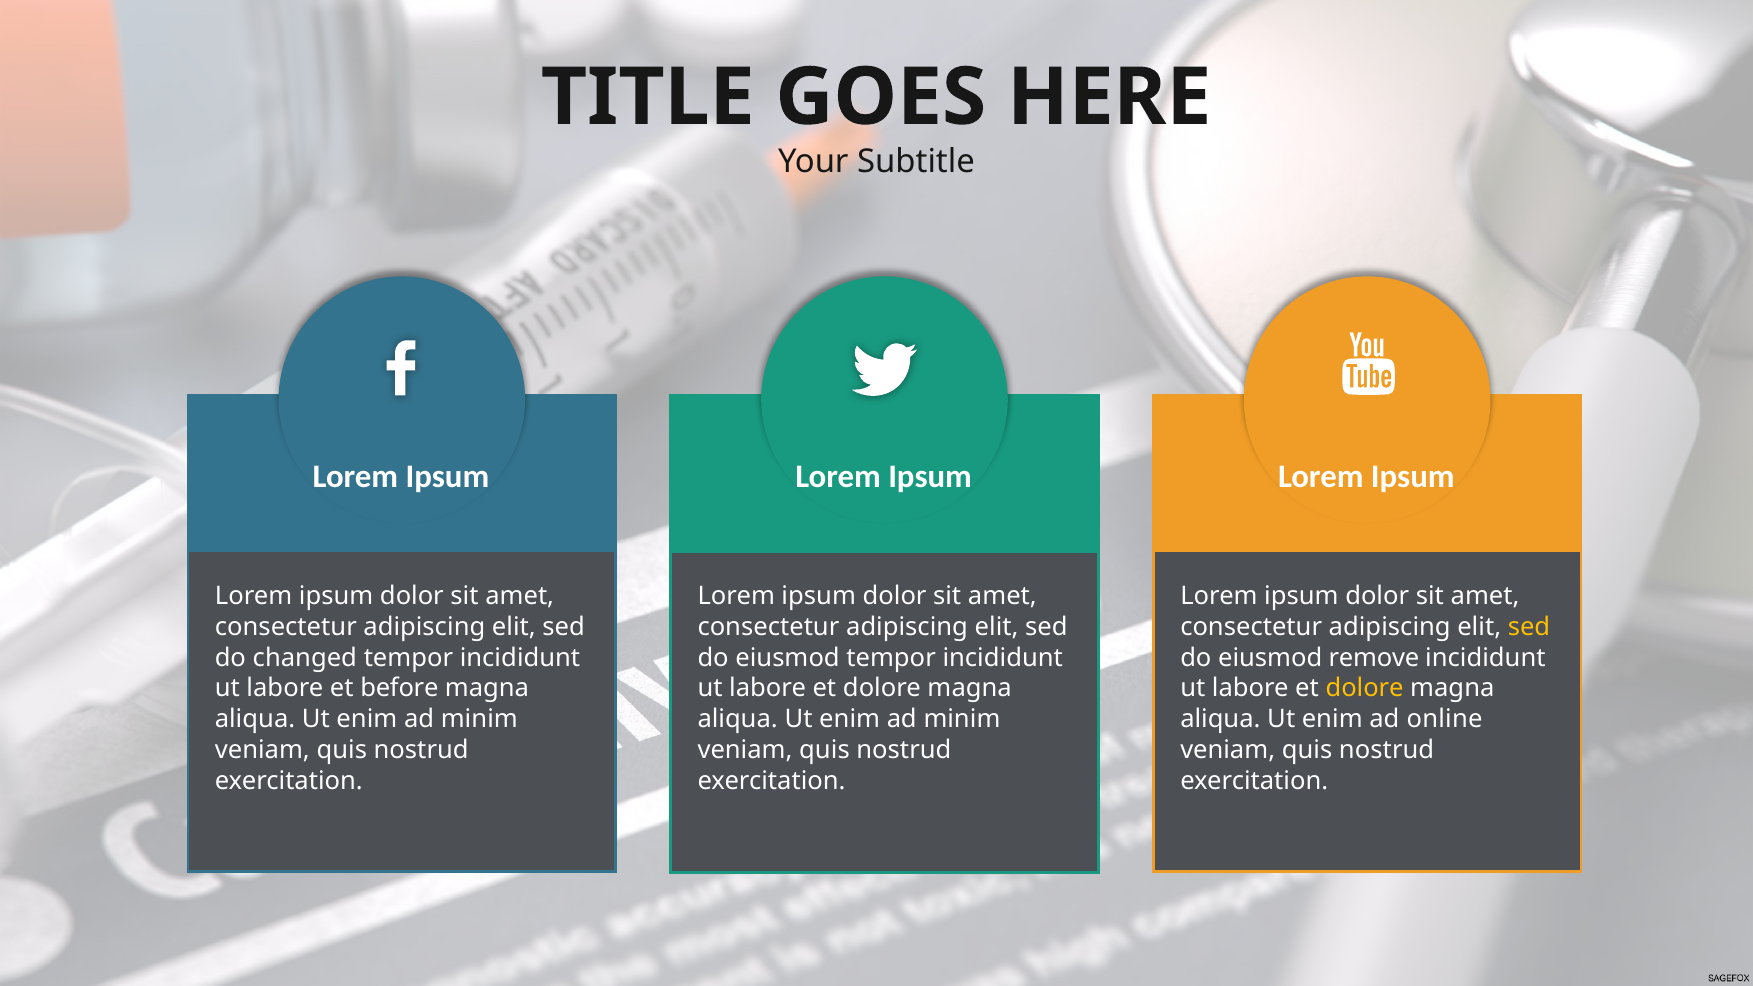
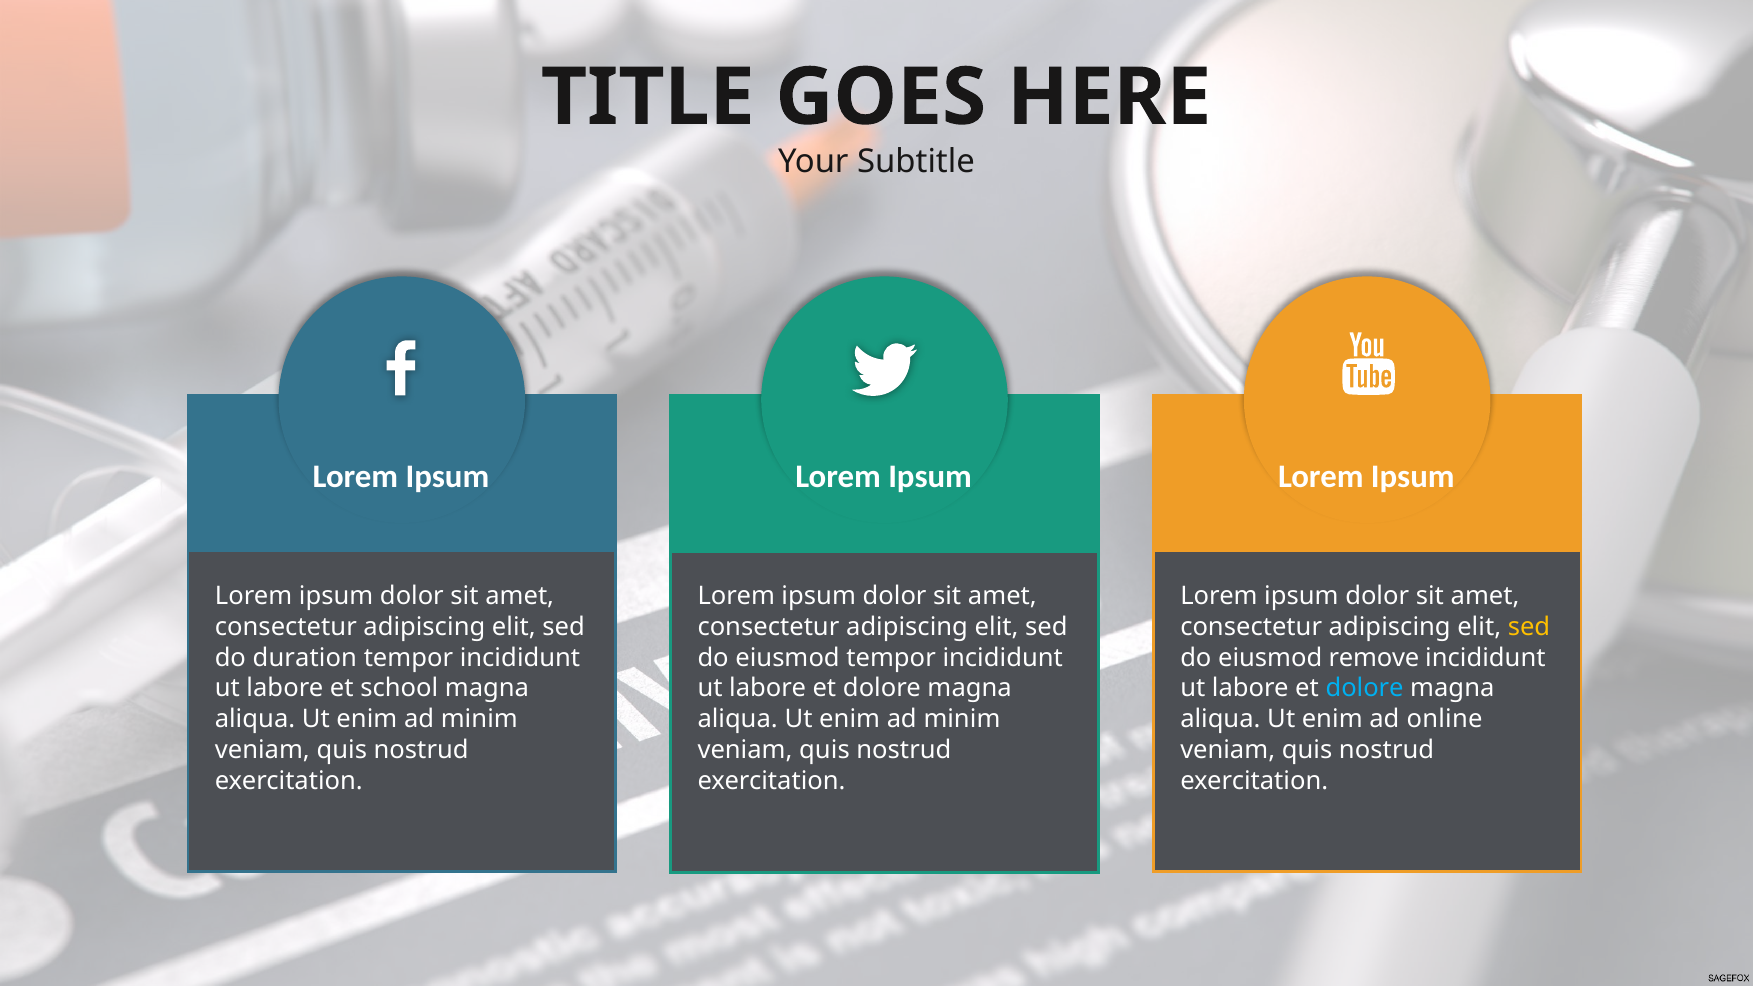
changed: changed -> duration (305, 658)
before: before -> school (399, 689)
dolore colour: yellow -> light blue (1365, 689)
